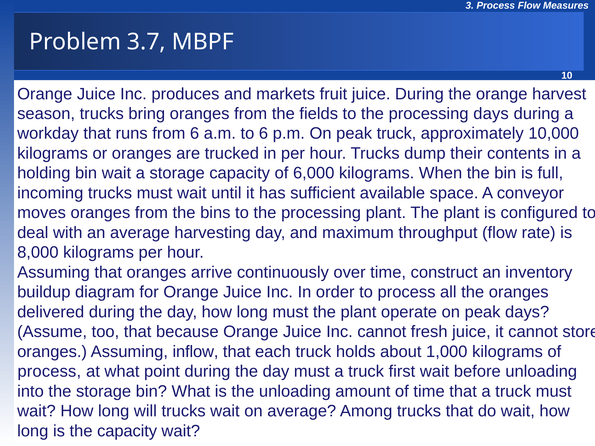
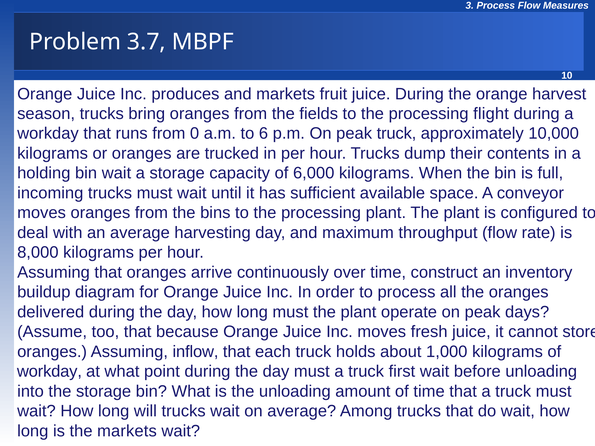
processing days: days -> flight (491, 114)
from 6: 6 -> 0 (195, 134)
Inc cannot: cannot -> moves (382, 332)
process: process -> workday (49, 372)
the capacity: capacity -> markets (127, 431)
